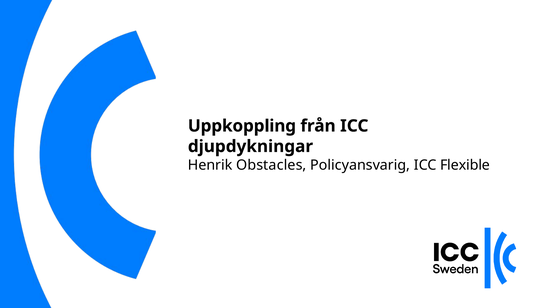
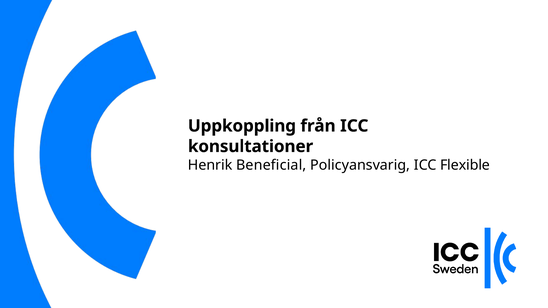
djupdykningar: djupdykningar -> konsultationer (251, 147)
Obstacles: Obstacles -> Beneficial (271, 165)
